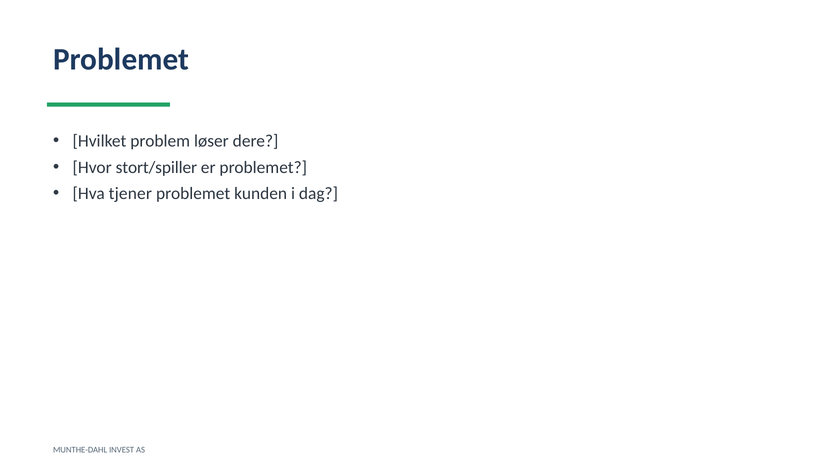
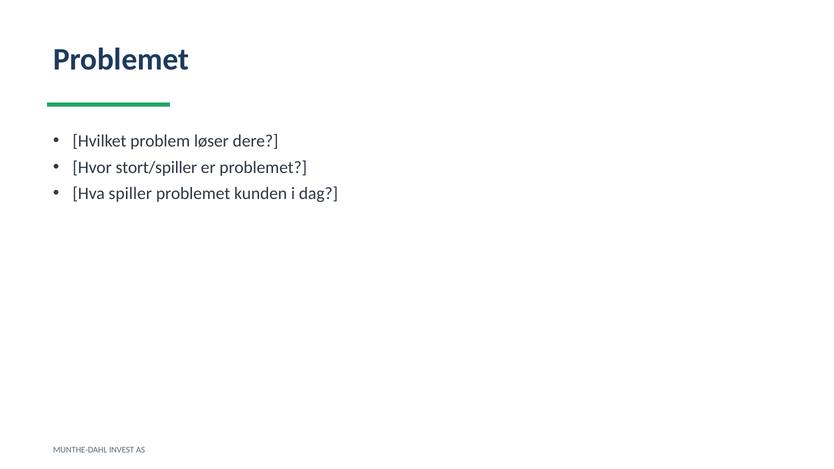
tjener: tjener -> spiller (130, 193)
